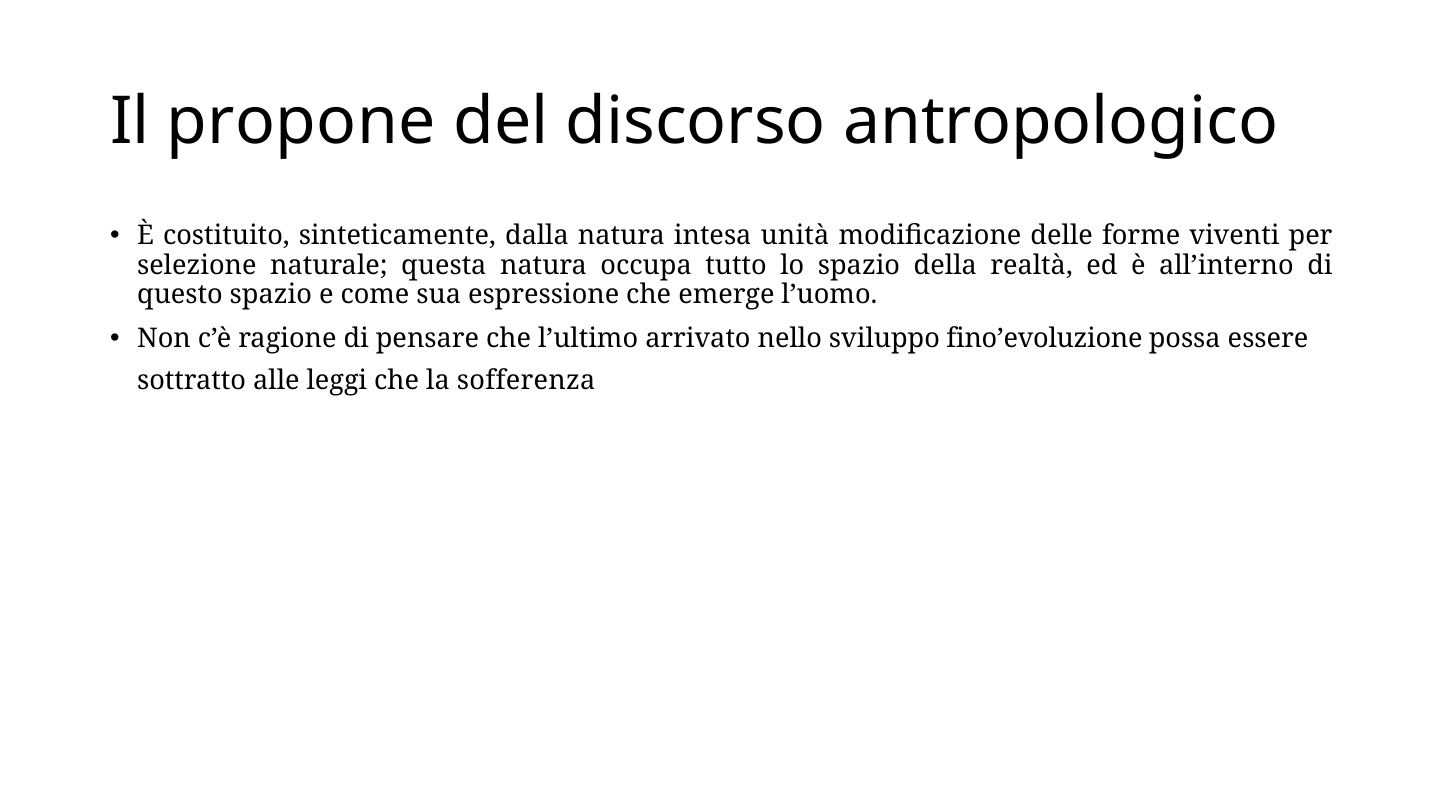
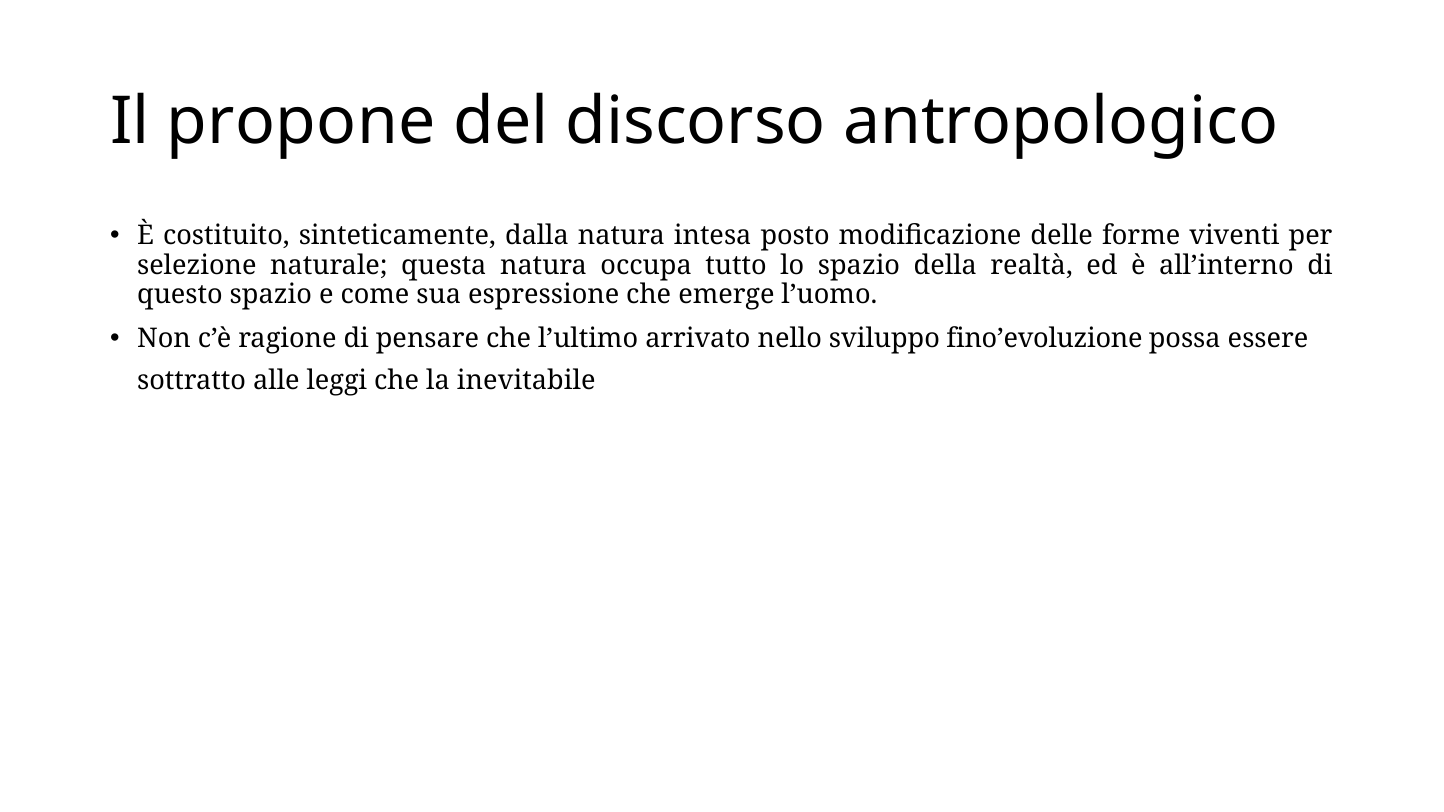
unità: unità -> posto (795, 236)
sofferenza: sofferenza -> inevitabile (526, 381)
